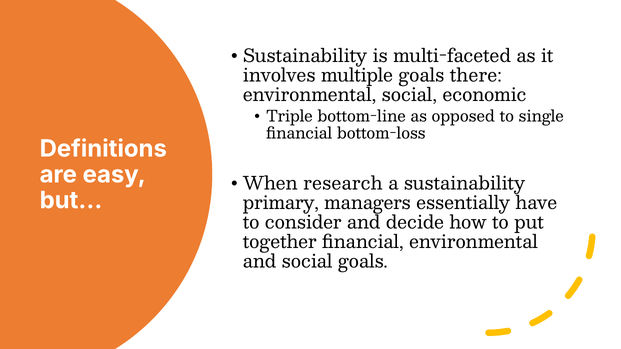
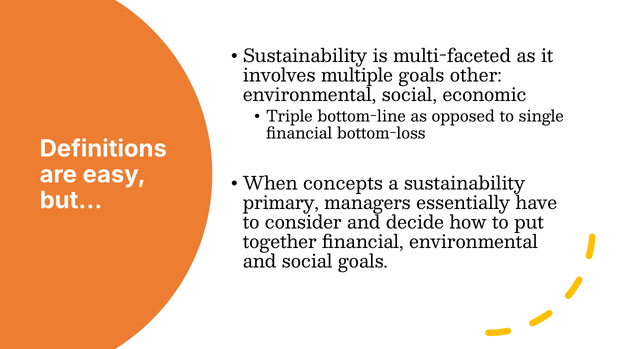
there: there -> other (476, 76)
research: research -> concepts (343, 184)
